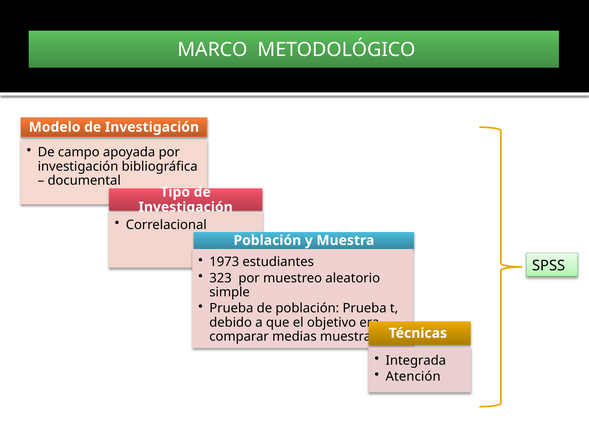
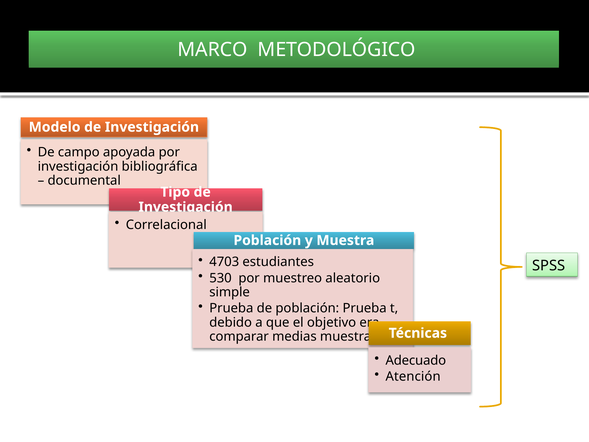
1973: 1973 -> 4703 (224, 262)
323: 323 -> 530 (221, 278)
Integrada: Integrada -> Adecuado (416, 360)
